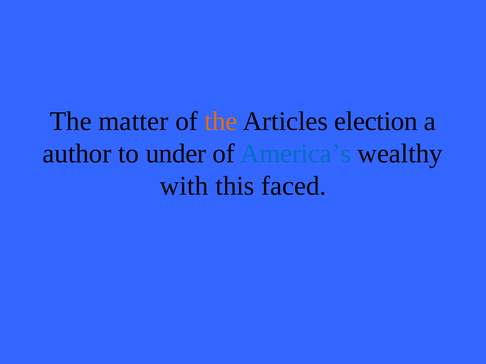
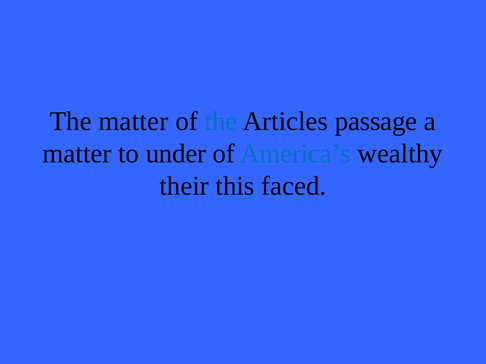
the colour: orange -> blue (221, 121)
election: election -> passage (376, 121)
author: author -> matter (77, 154)
with: with -> their (184, 186)
